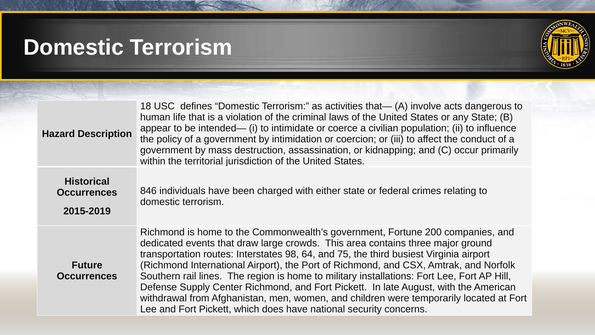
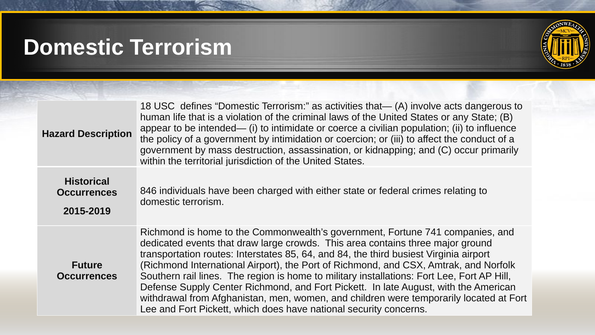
200: 200 -> 741 (433, 232)
98: 98 -> 85 (292, 254)
75: 75 -> 84 (344, 254)
